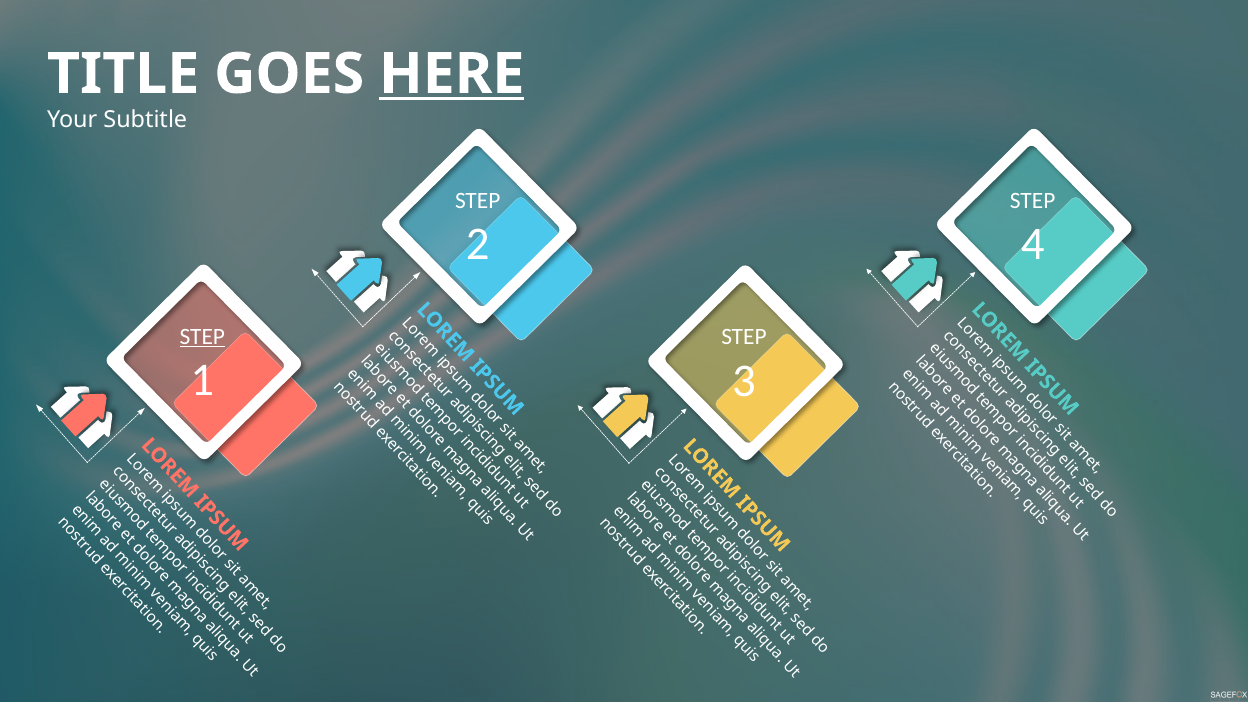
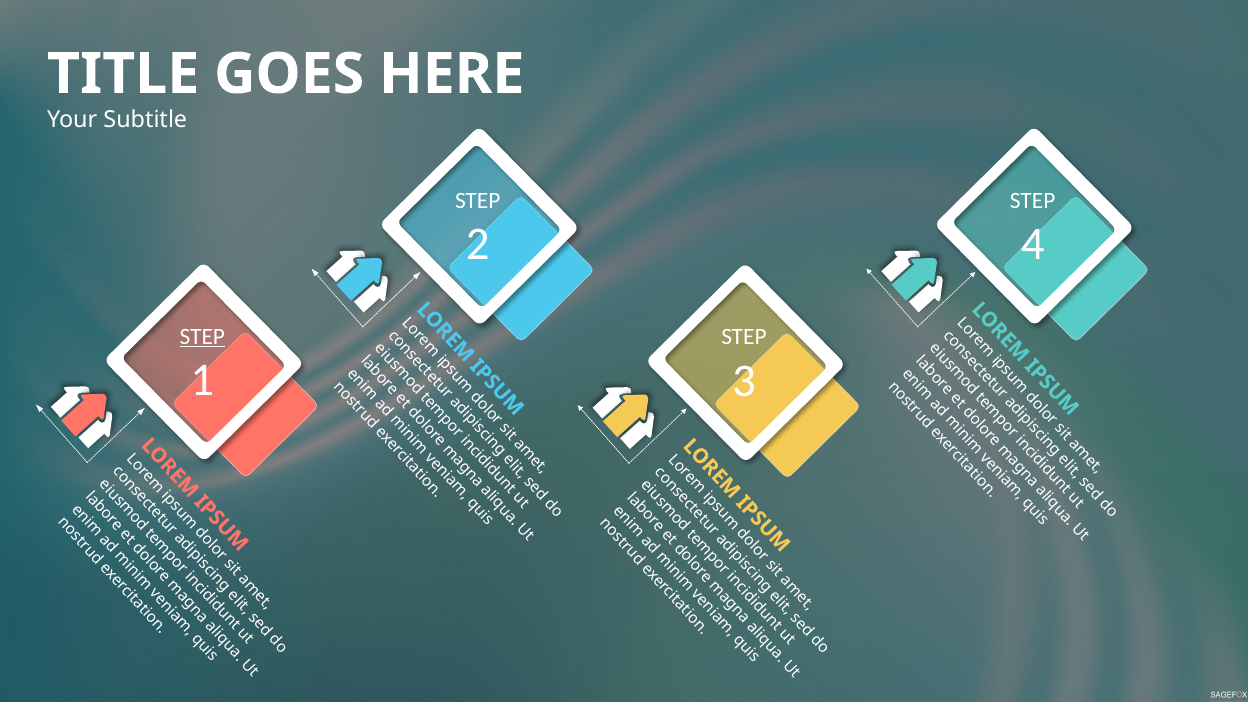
HERE underline: present -> none (452, 74)
